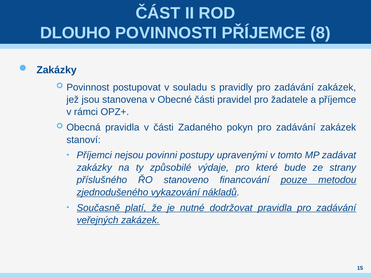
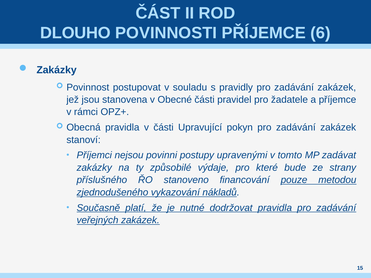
8: 8 -> 6 (321, 33)
Zadaného: Zadaného -> Upravující (200, 128)
